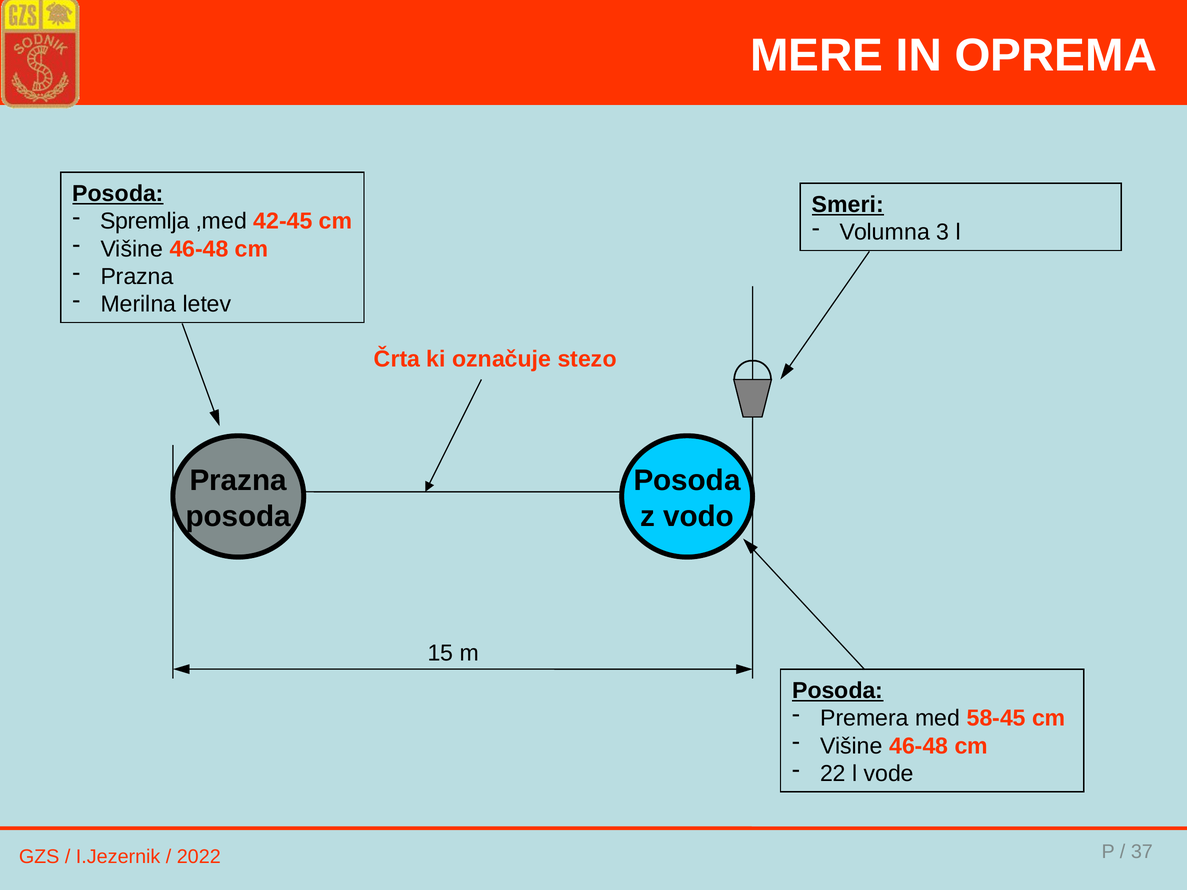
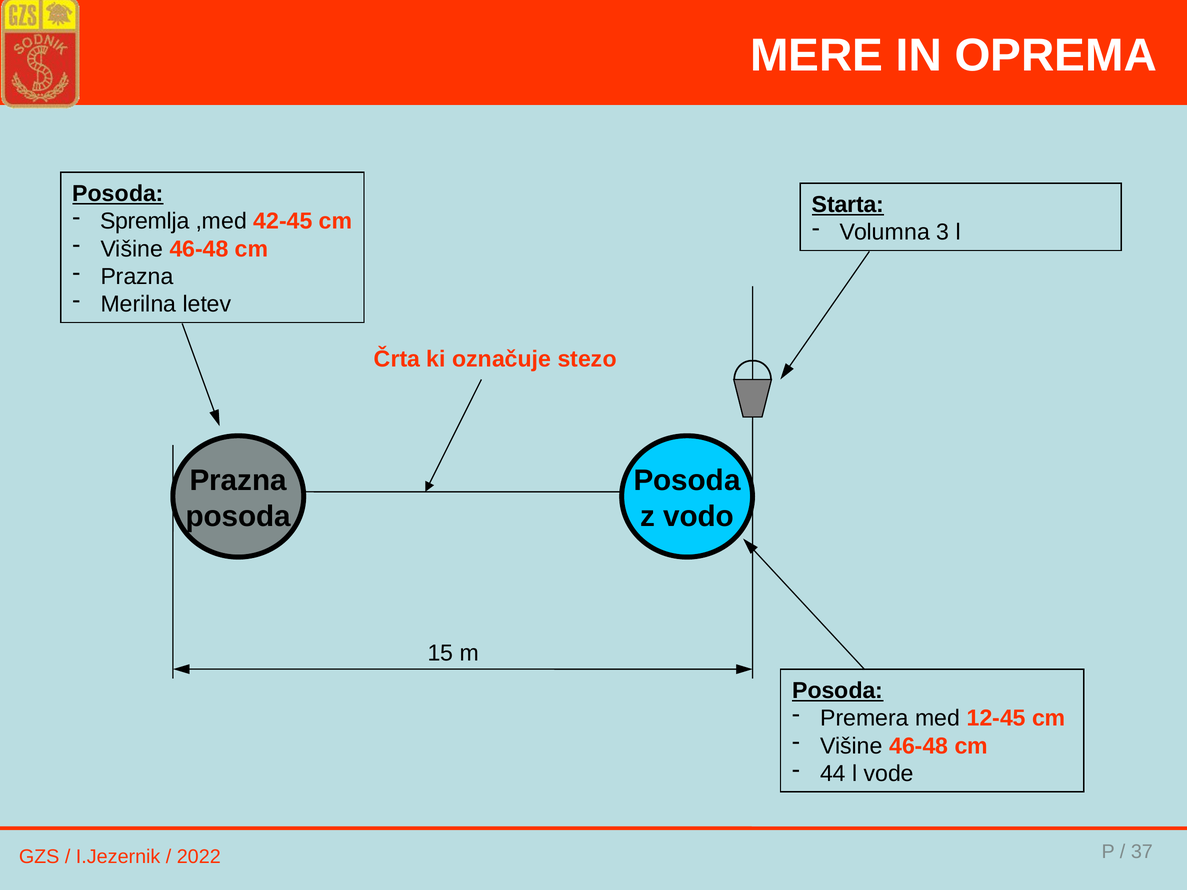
Smeri: Smeri -> Starta (848, 205)
58-45: 58-45 -> 12-45 (996, 719)
22: 22 -> 44 (833, 774)
